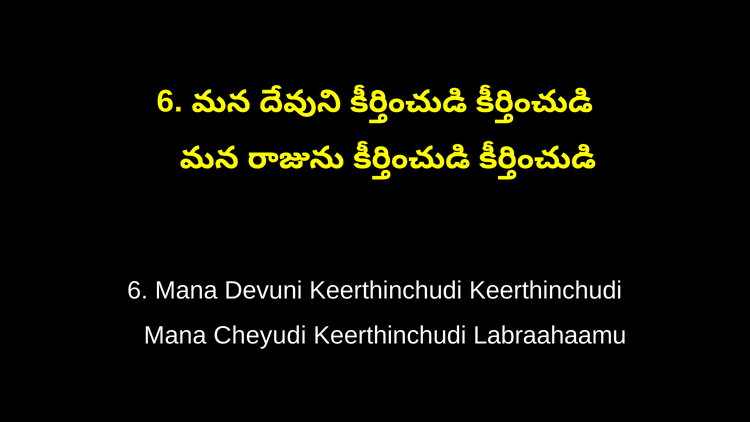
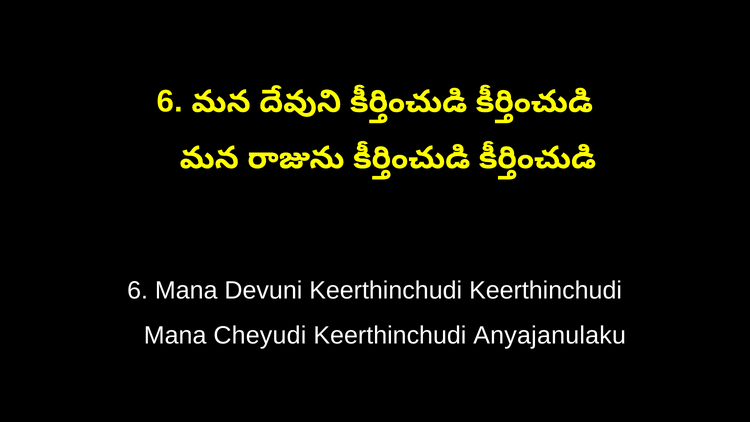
Labraahaamu: Labraahaamu -> Anyajanulaku (550, 335)
